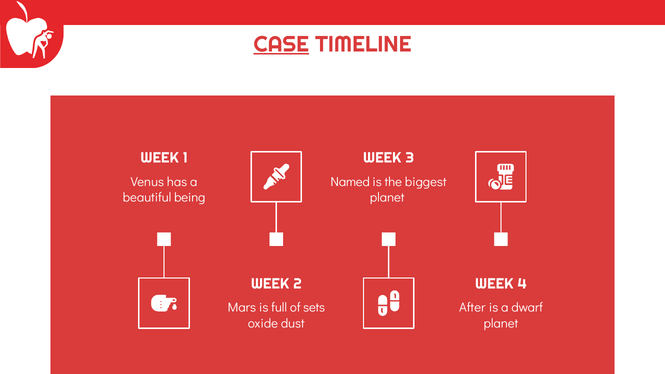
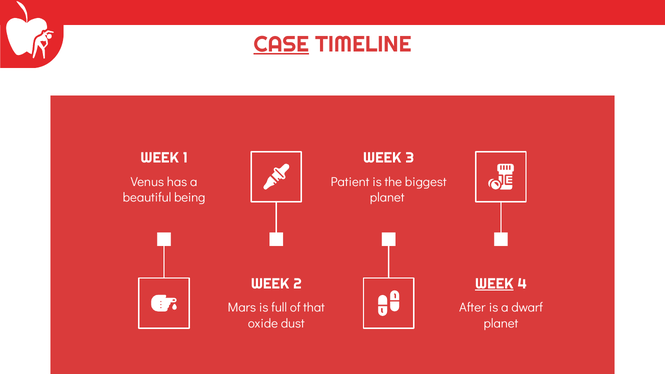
Named: Named -> Patient (350, 182)
WEEK underline: none -> present (494, 284)
sets: sets -> that (314, 308)
